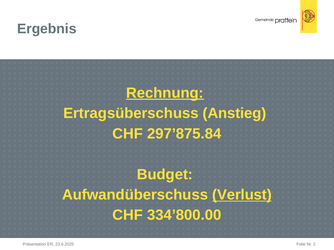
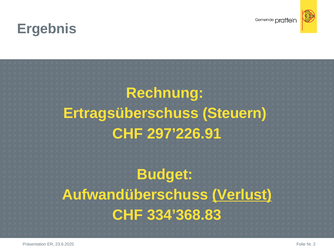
Rechnung underline: present -> none (165, 93)
Anstieg: Anstieg -> Steuern (235, 113)
297’875.84: 297’875.84 -> 297’226.91 (184, 134)
334’800.00: 334’800.00 -> 334’368.83 (184, 216)
